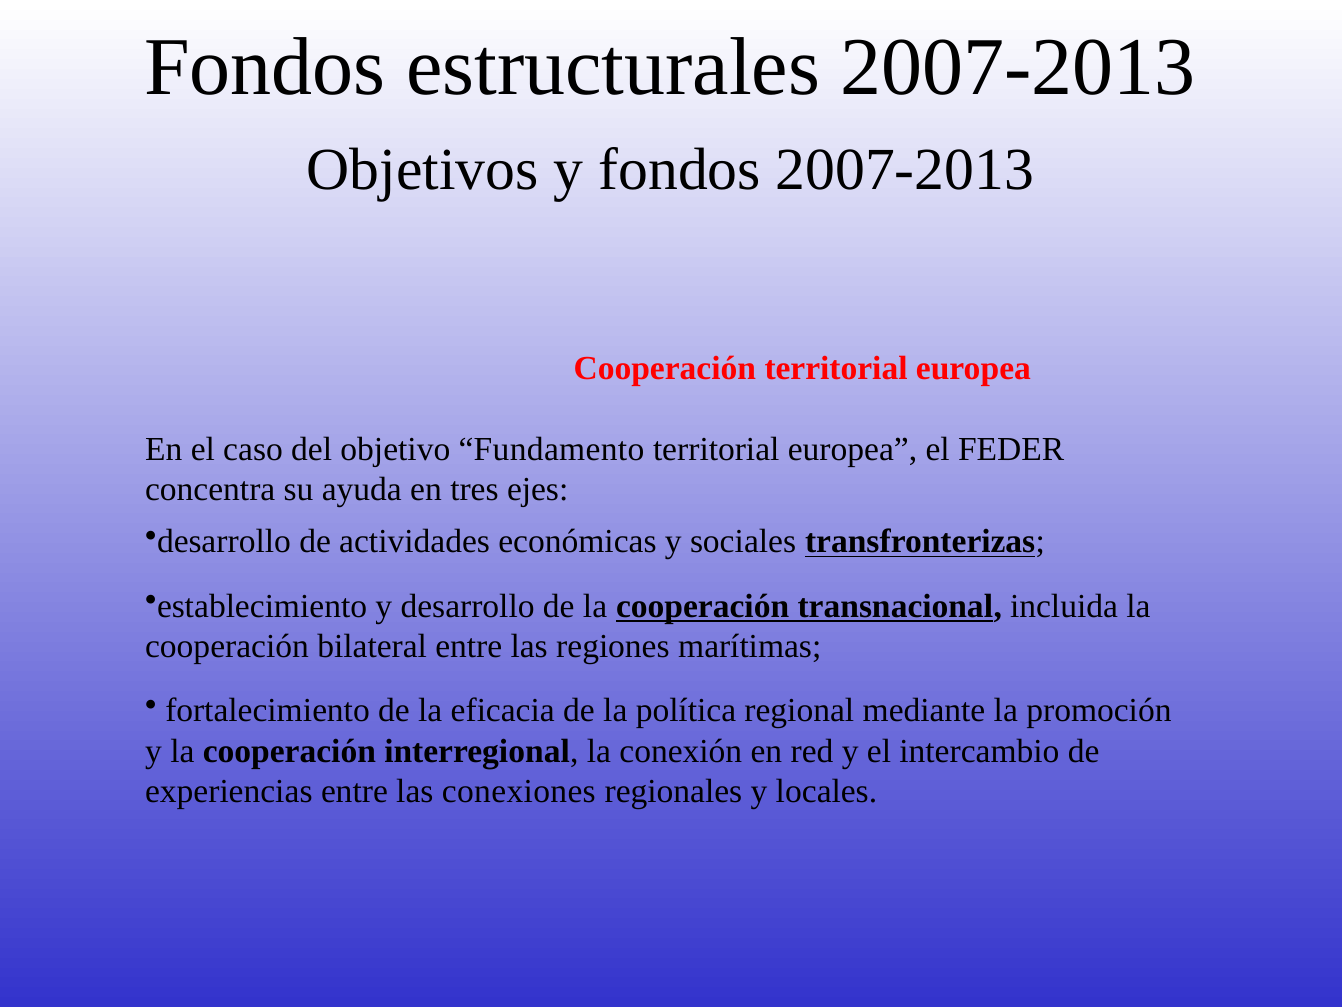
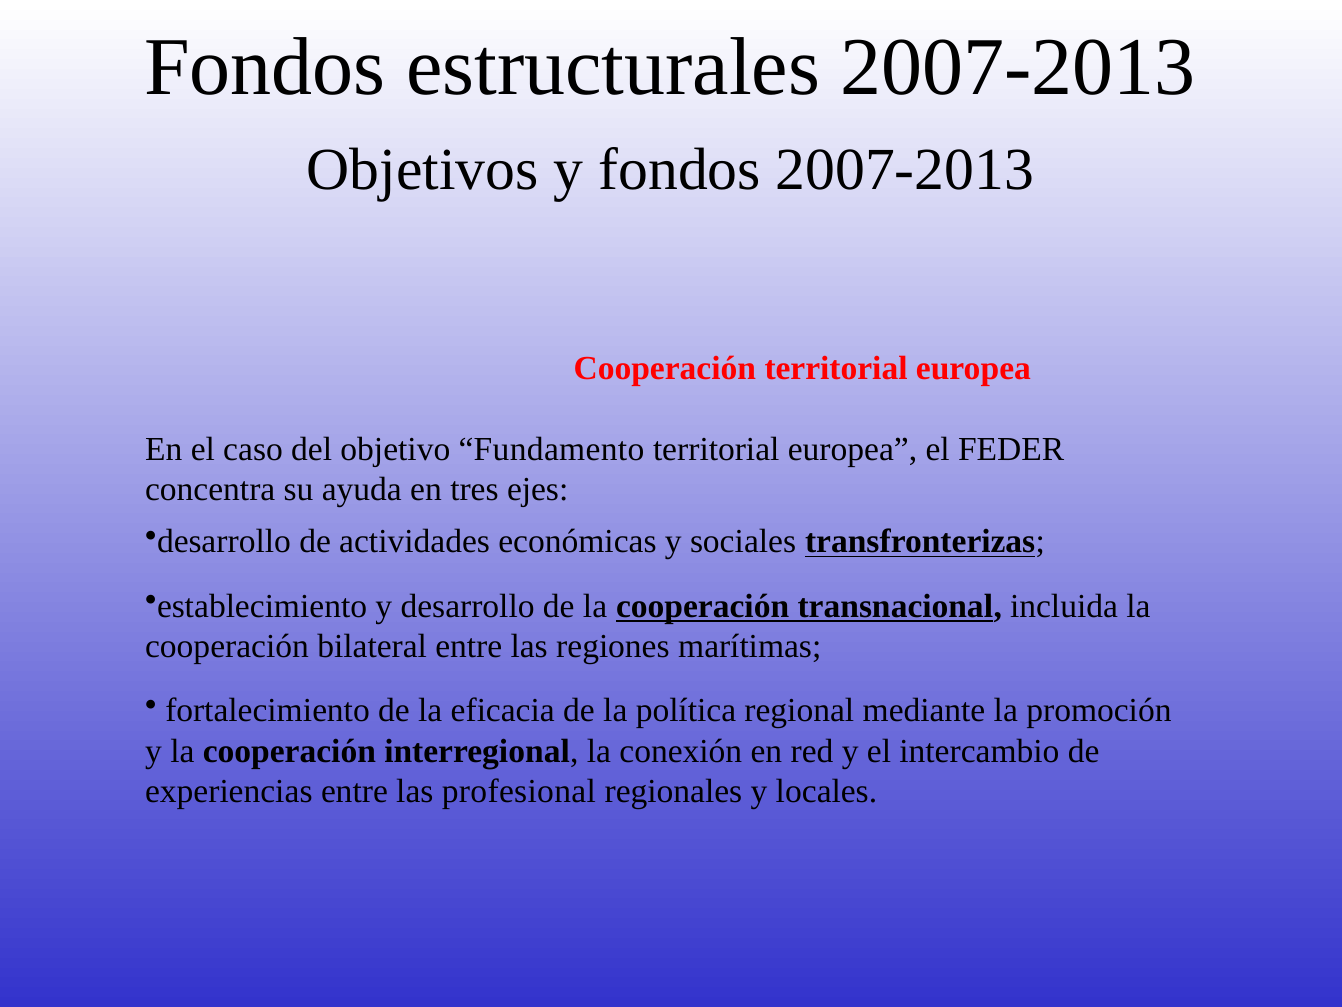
conexiones: conexiones -> profesional (519, 791)
